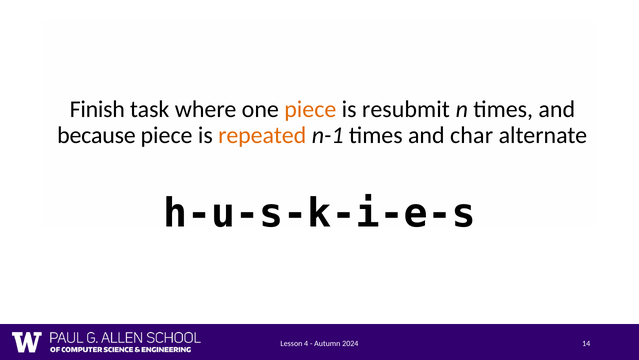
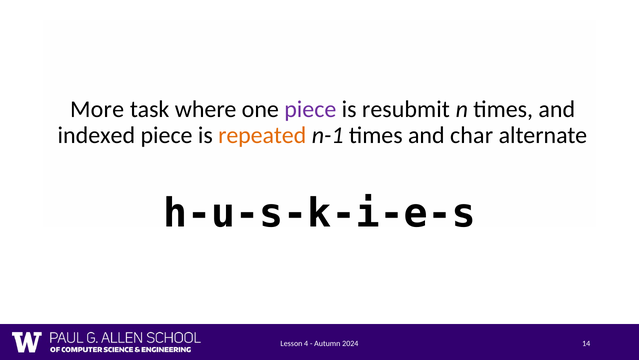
Finish: Finish -> More (97, 109)
piece colour: orange -> purple (310, 109)
because: because -> indexed (96, 135)
